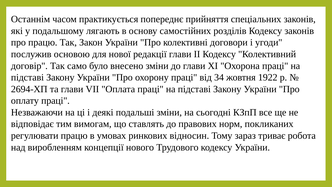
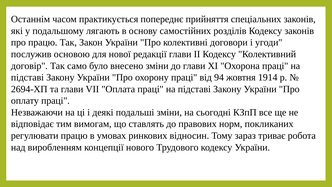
34: 34 -> 94 (219, 77)
1922: 1922 -> 1914 (268, 77)
